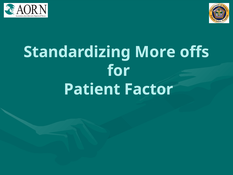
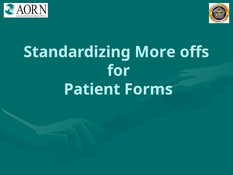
Factor: Factor -> Forms (149, 89)
